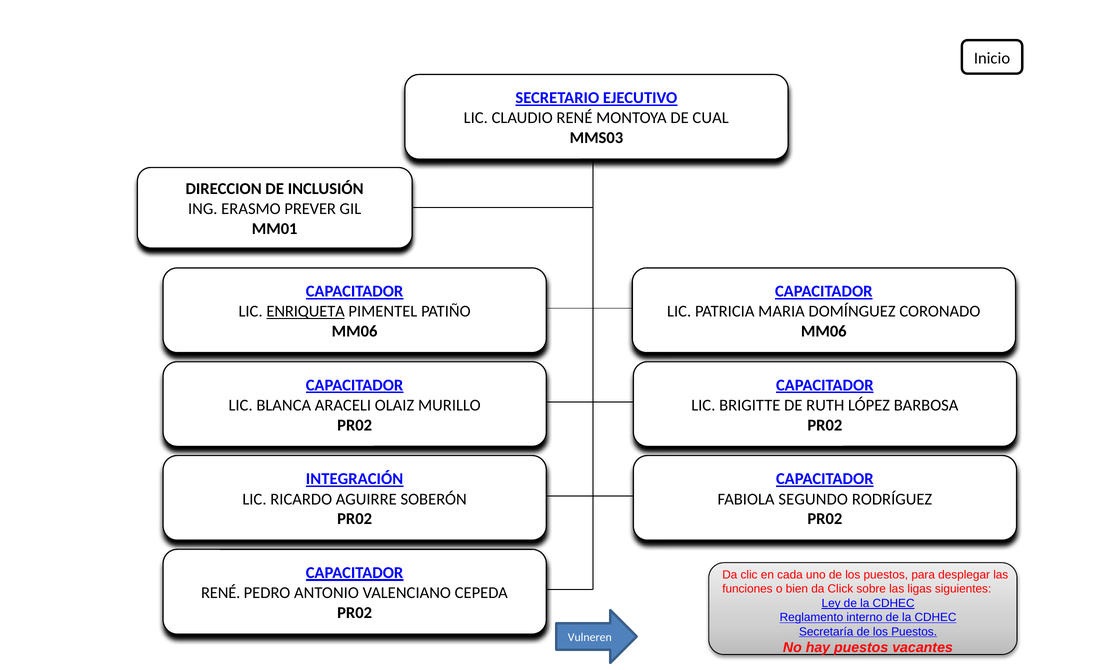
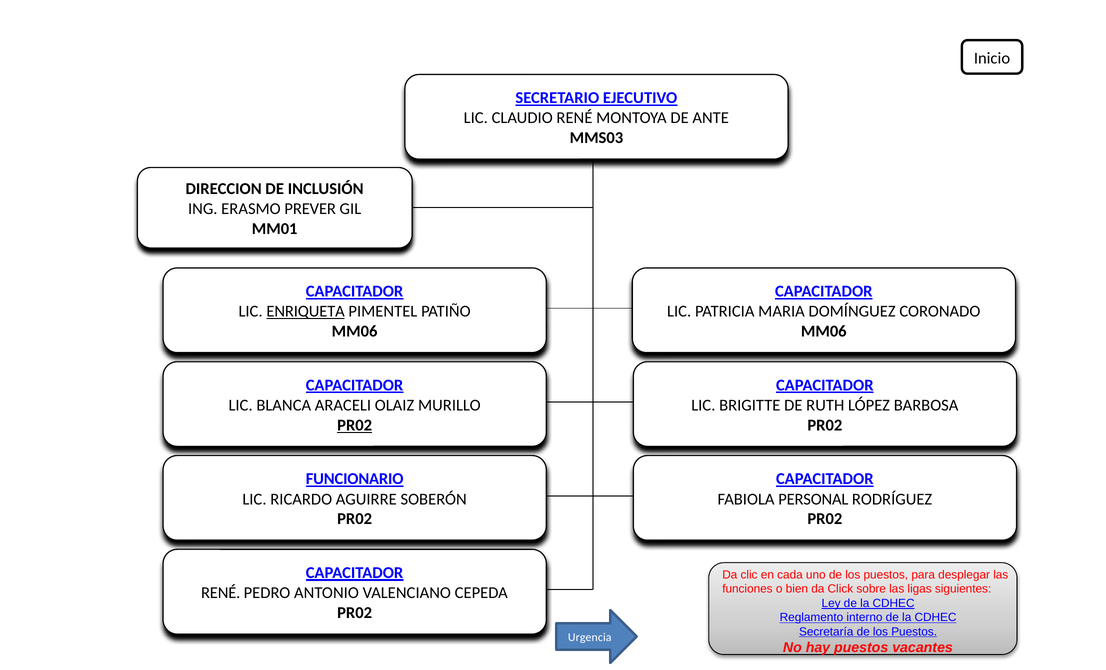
CUAL: CUAL -> ANTE (711, 118)
PR02 underline: none -> present (355, 425)
INTEGRACIÓN: INTEGRACIÓN -> FUNCIONARIO (355, 479)
SEGUNDO: SEGUNDO -> PERSONAL (813, 499)
Vulneren: Vulneren -> Urgencia (590, 638)
